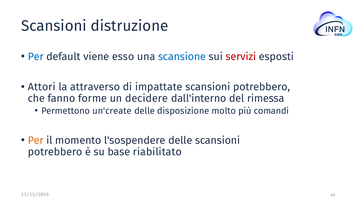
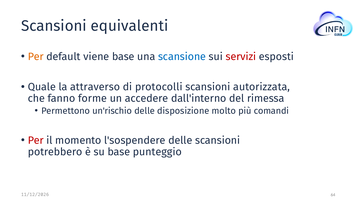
distruzione: distruzione -> equivalenti (130, 26)
Per colour: blue -> orange (36, 57)
viene esso: esso -> base (123, 57)
Attori: Attori -> Quale (42, 87)
impattate: impattate -> protocolli (159, 87)
potrebbero: potrebbero -> autorizzata (262, 87)
decidere: decidere -> accedere (147, 98)
un'create: un'create -> un'rischio (112, 111)
Per colour: orange -> red (36, 140)
riabilitato: riabilitato -> punteggio (157, 152)
